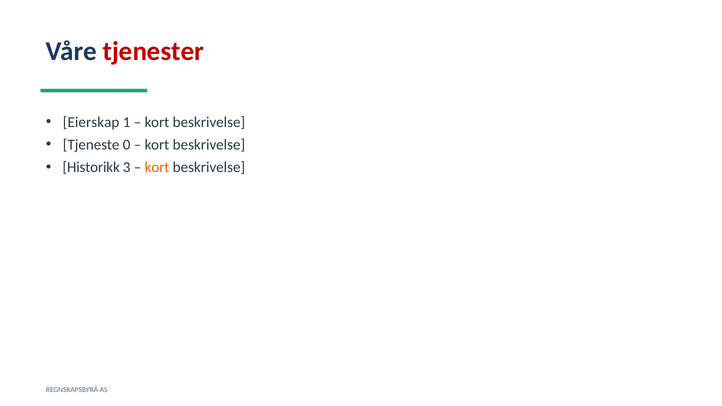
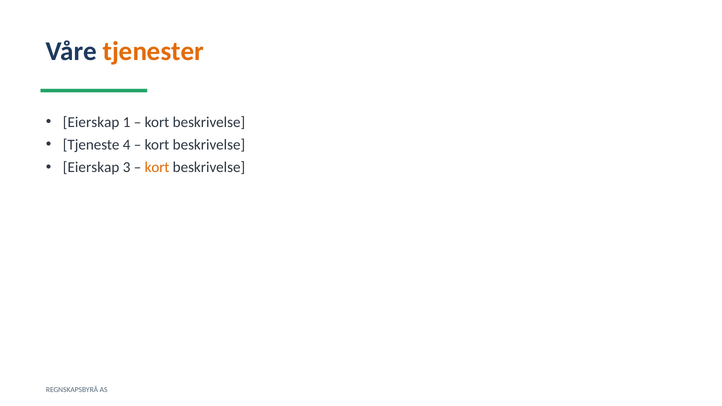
tjenester colour: red -> orange (153, 52)
0: 0 -> 4 (127, 145)
Historikk: Historikk -> Eierskap (91, 167)
